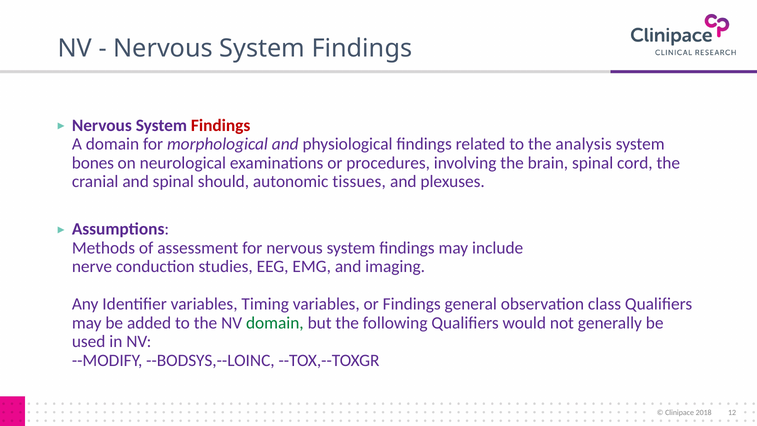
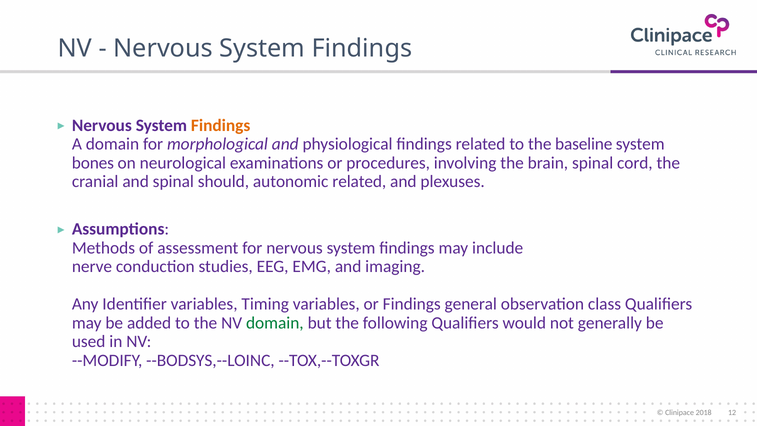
Findings colour: red -> orange (221, 125)
analysis: analysis -> baseline (584, 144)
autonomic tissues: tissues -> related (359, 182)
